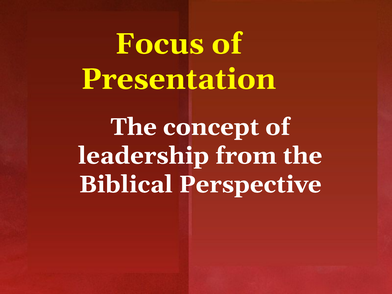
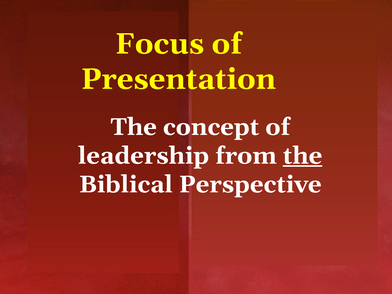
the underline: none -> present (303, 156)
